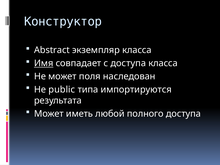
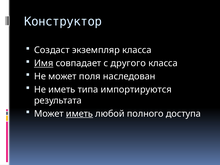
Abstract: Abstract -> Создаст (52, 50)
с доступа: доступа -> другого (128, 63)
Не public: public -> иметь (62, 90)
иметь underline: none -> present (79, 114)
